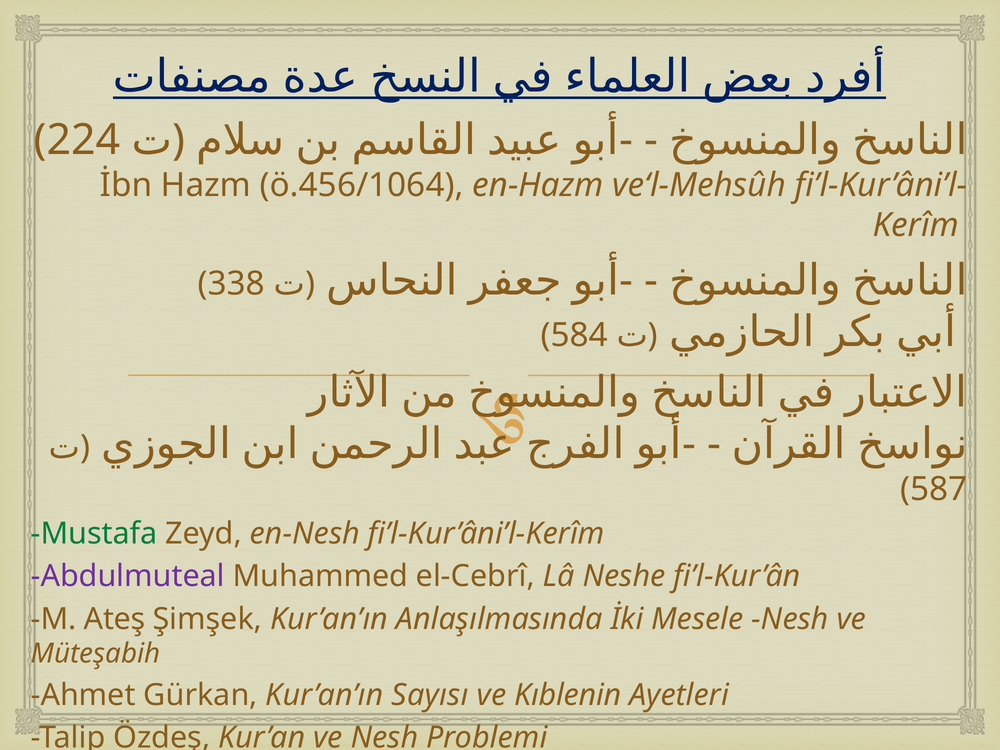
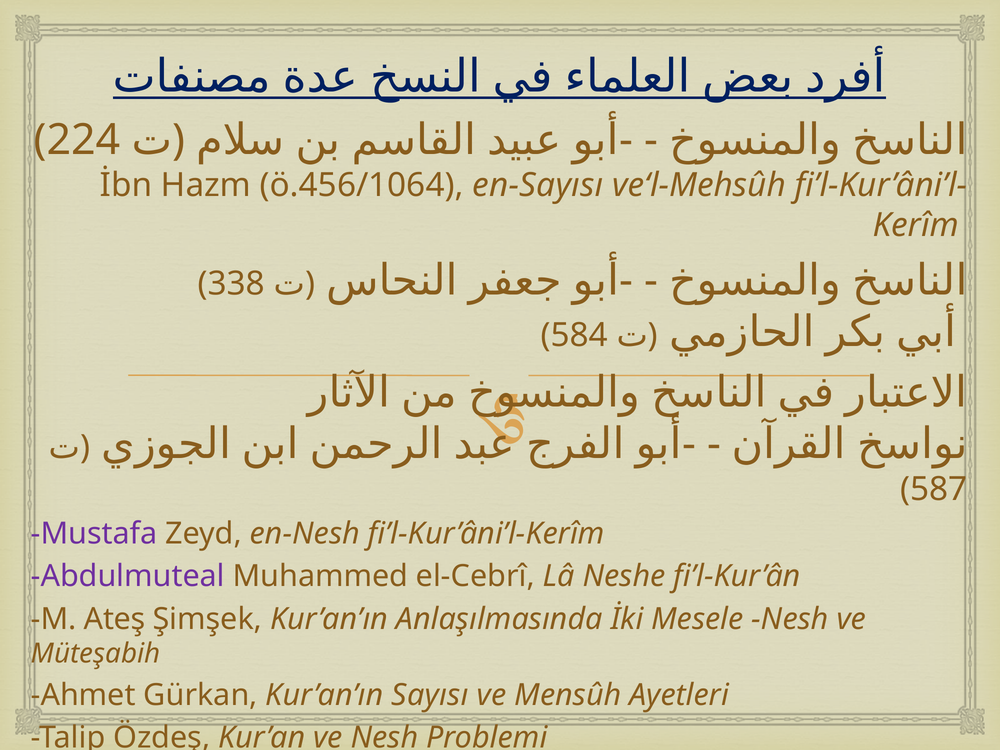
en-Hazm: en-Hazm -> en-Sayısı (538, 185)
Mustafa colour: green -> purple (94, 534)
Kıblenin: Kıblenin -> Mensûh (568, 695)
